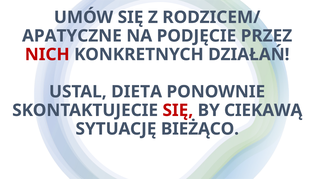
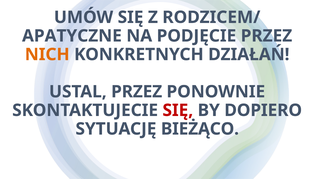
NICH colour: red -> orange (47, 54)
USTAL DIETA: DIETA -> PRZEZ (137, 92)
CIEKAWĄ: CIEKAWĄ -> DOPIERO (263, 110)
